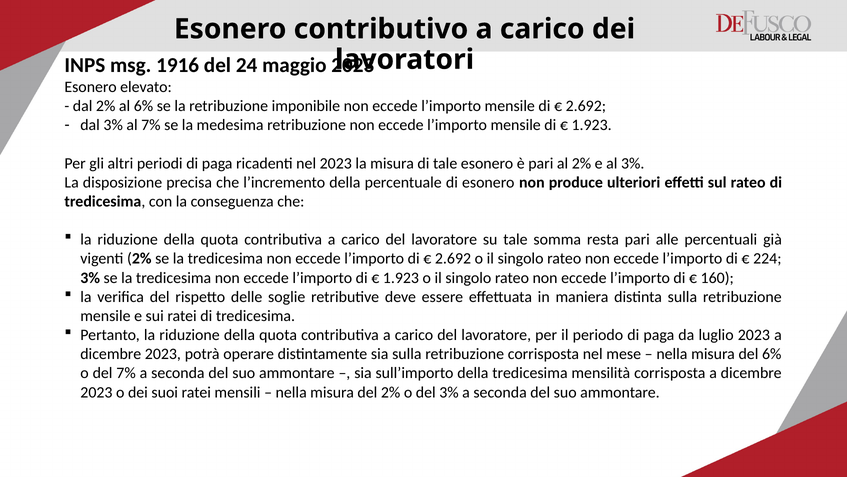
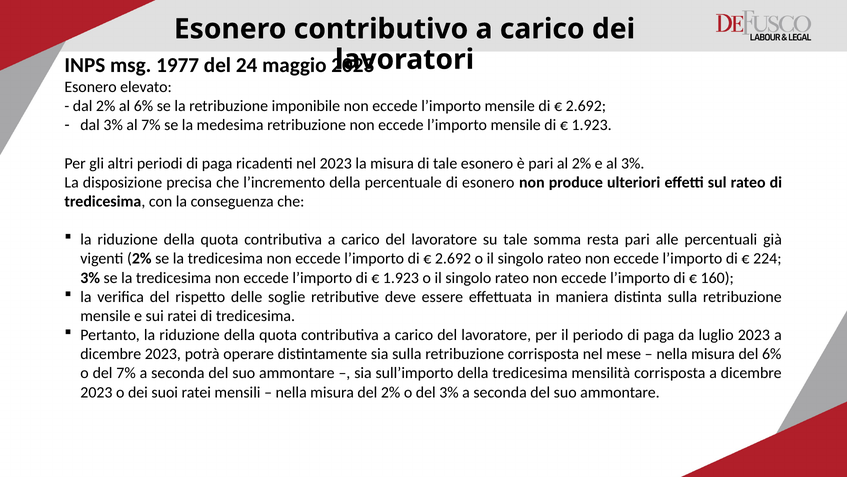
1916: 1916 -> 1977 (178, 65)
